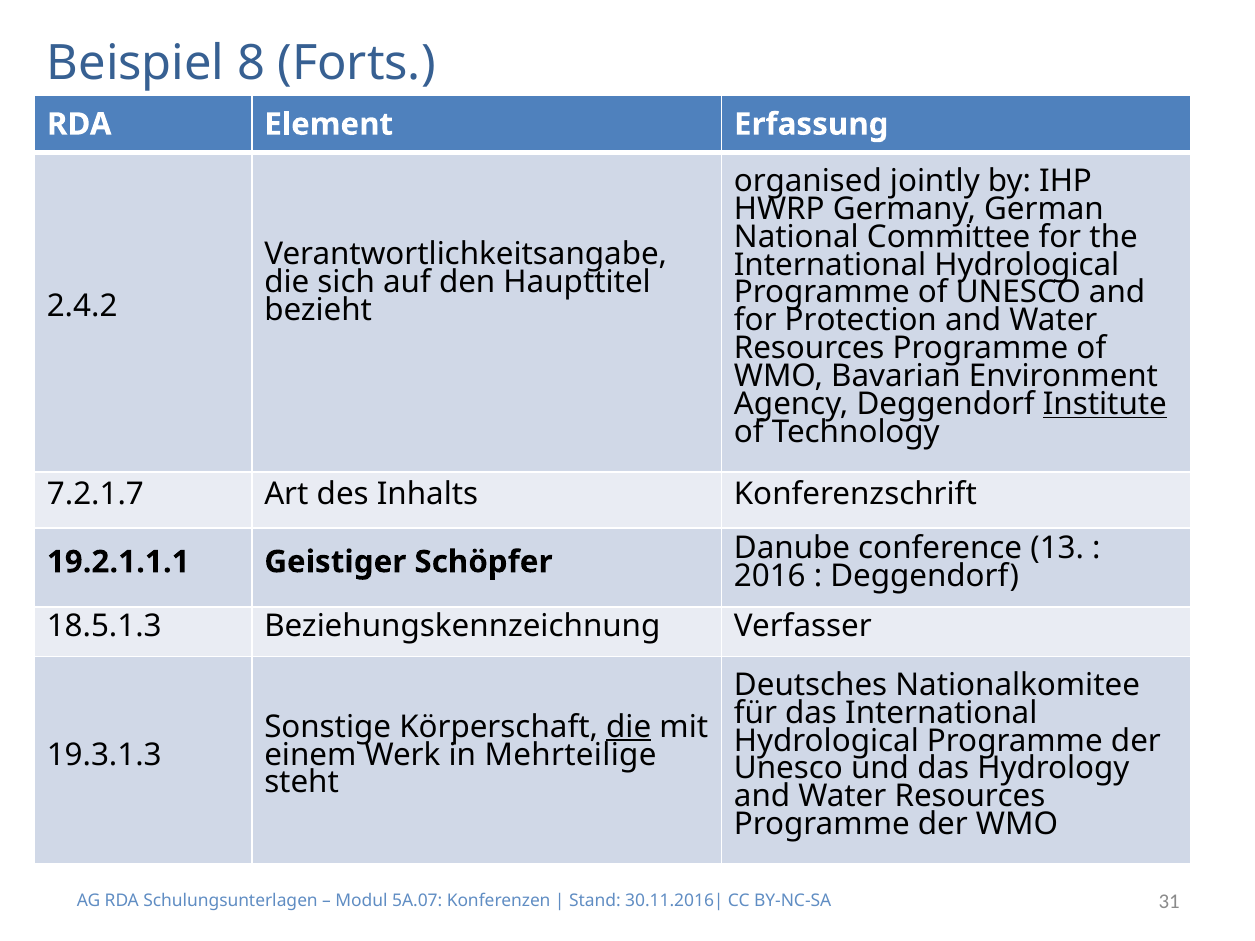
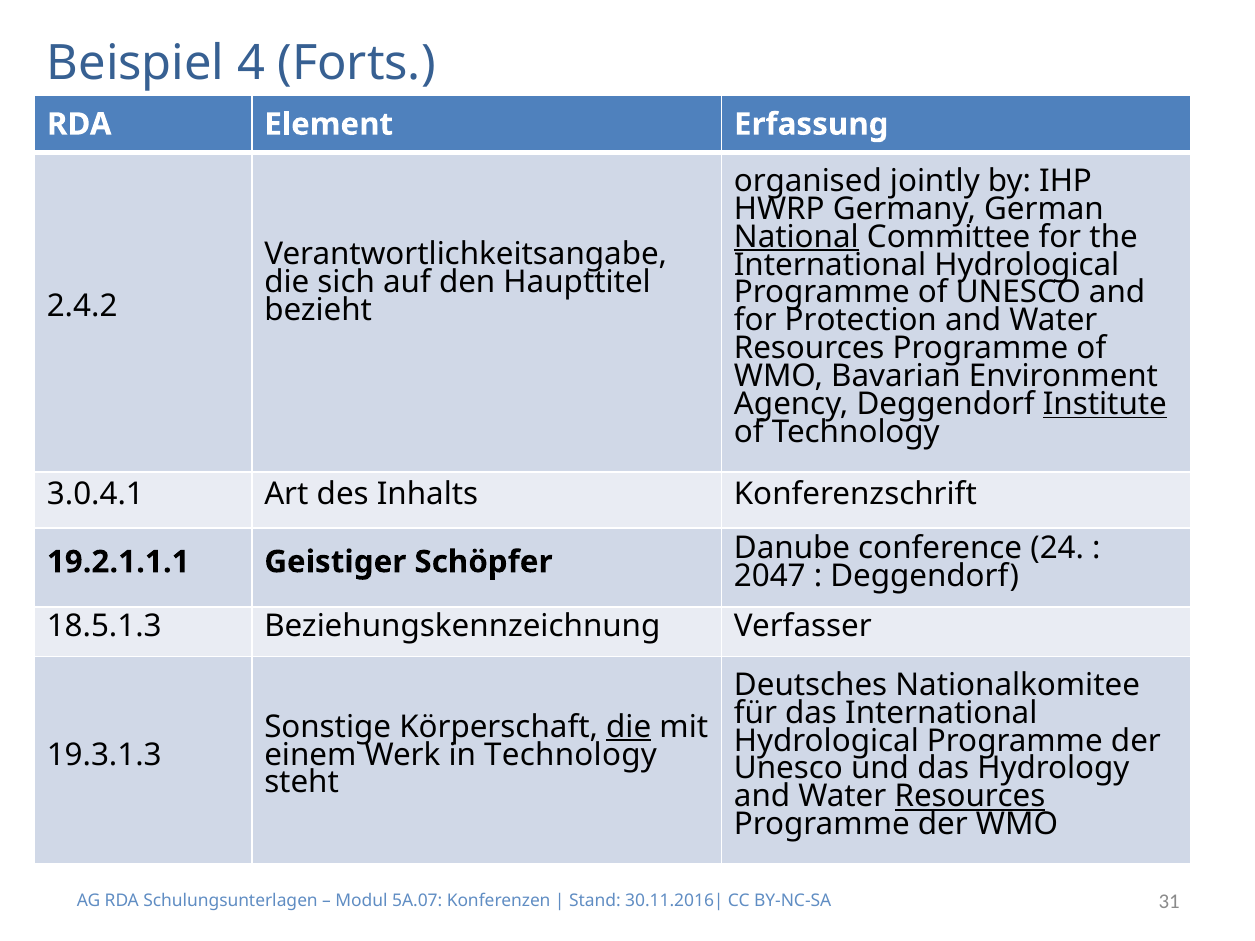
8: 8 -> 4 (251, 64)
National underline: none -> present (796, 237)
7.2.1.7: 7.2.1.7 -> 3.0.4.1 (95, 494)
13: 13 -> 24 (1057, 548)
2016: 2016 -> 2047 (770, 576)
in Mehrteilige: Mehrteilige -> Technology (571, 755)
Resources underline: none -> present (970, 797)
